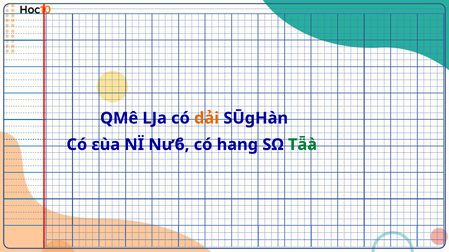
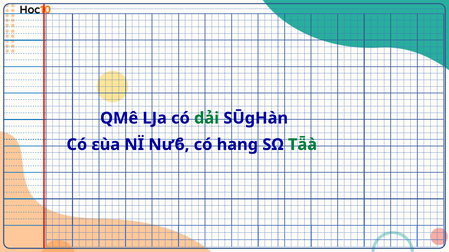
dải colour: orange -> green (207, 118)
